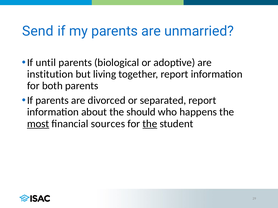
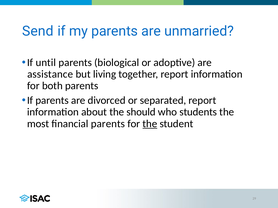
institution: institution -> assistance (50, 74)
happens: happens -> students (198, 112)
most underline: present -> none (38, 124)
financial sources: sources -> parents (108, 124)
